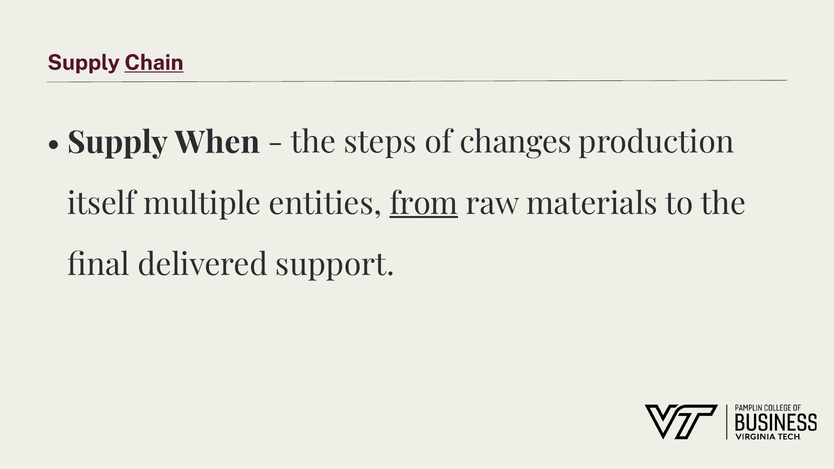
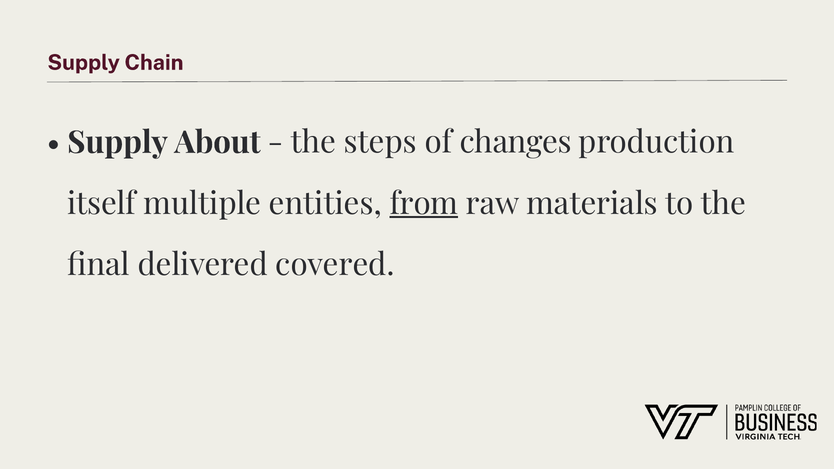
Chain underline: present -> none (154, 63)
When: When -> About (217, 143)
support: support -> covered (335, 265)
